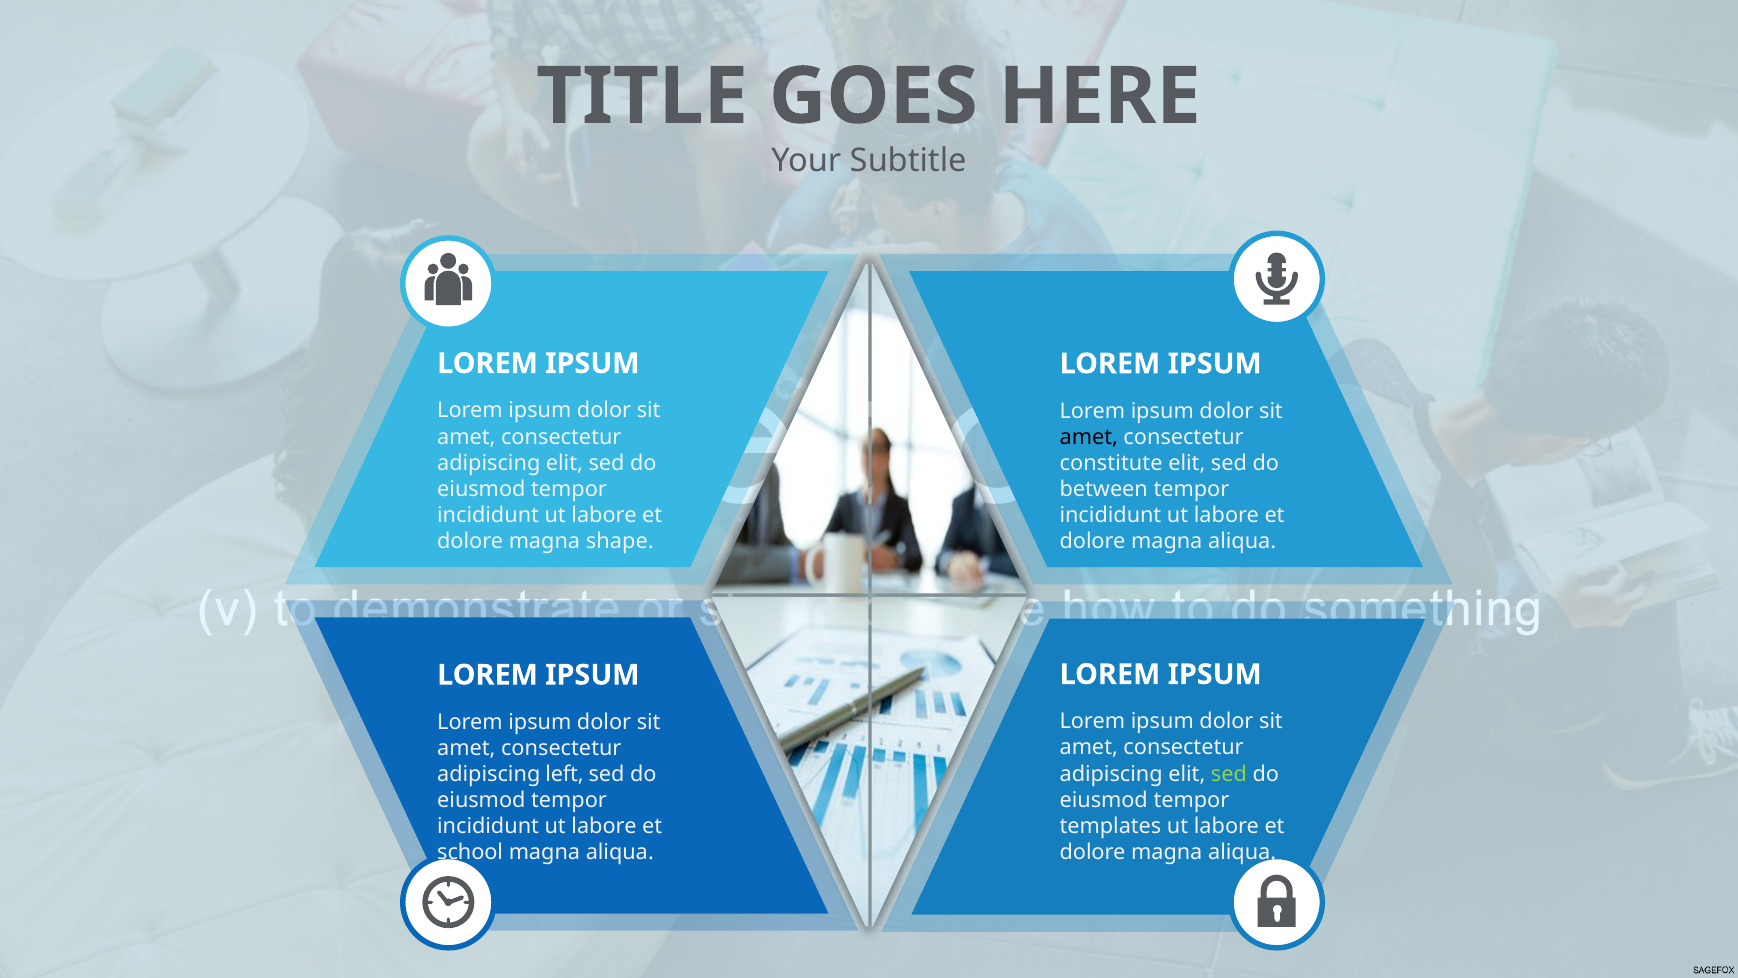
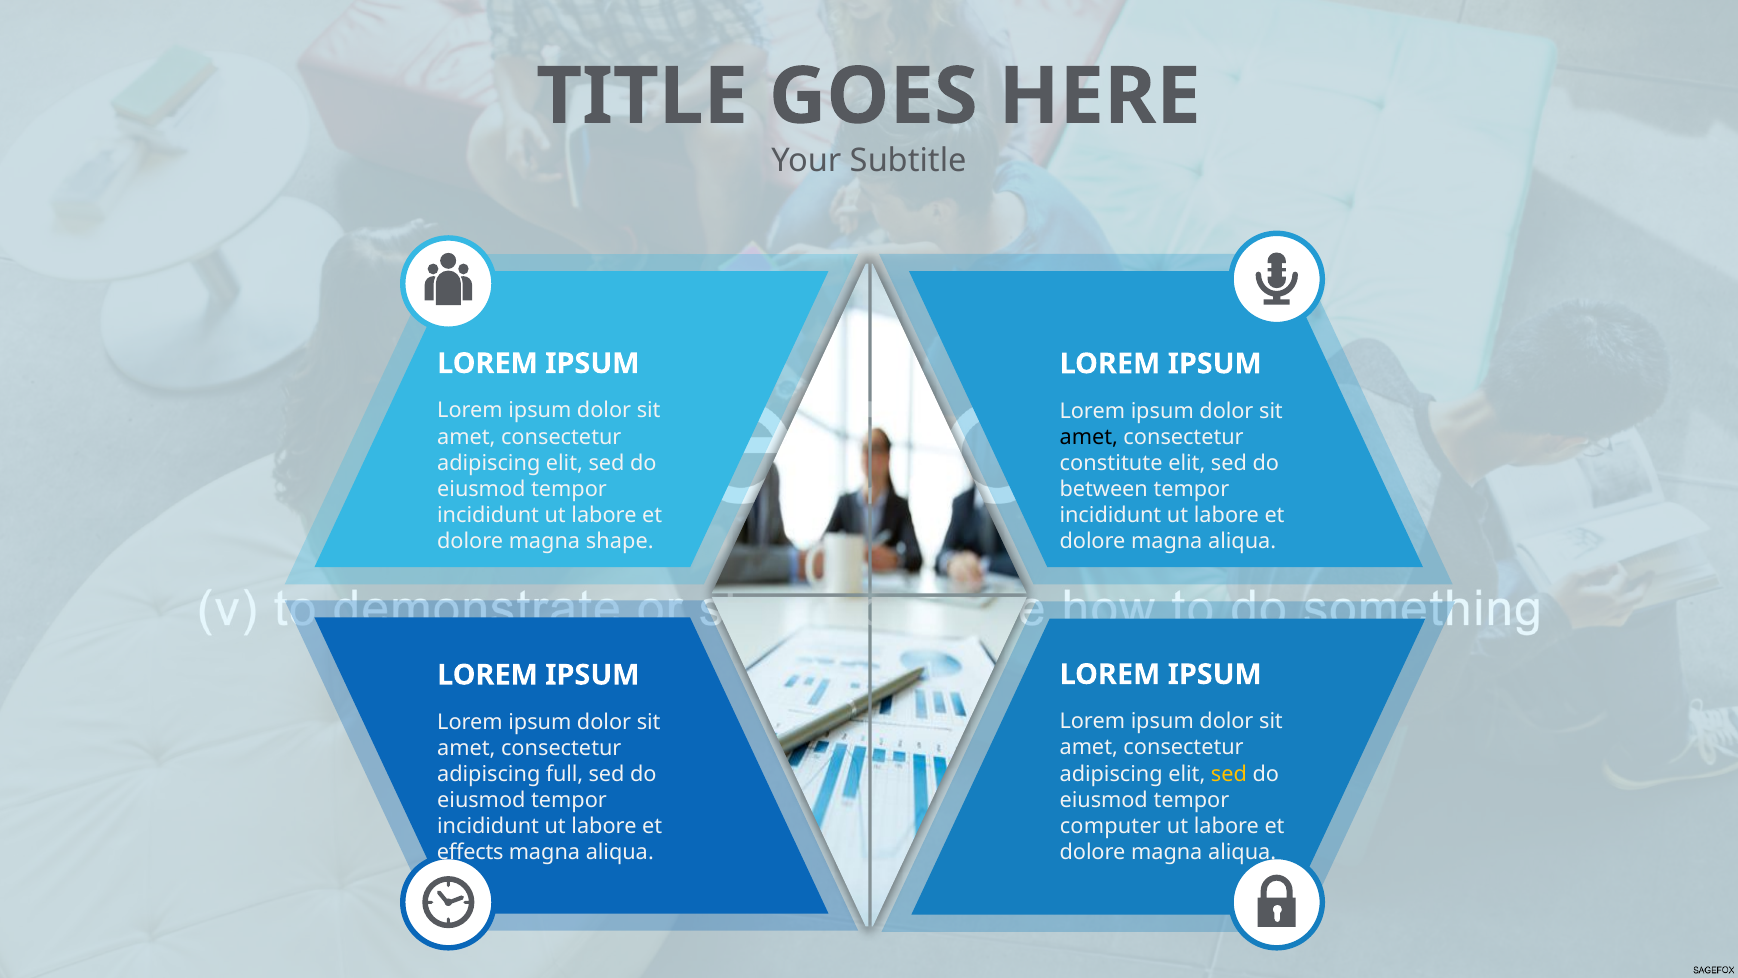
sed colour: light green -> yellow (1229, 774)
left: left -> full (565, 774)
templates: templates -> computer (1110, 826)
school: school -> effects (470, 852)
